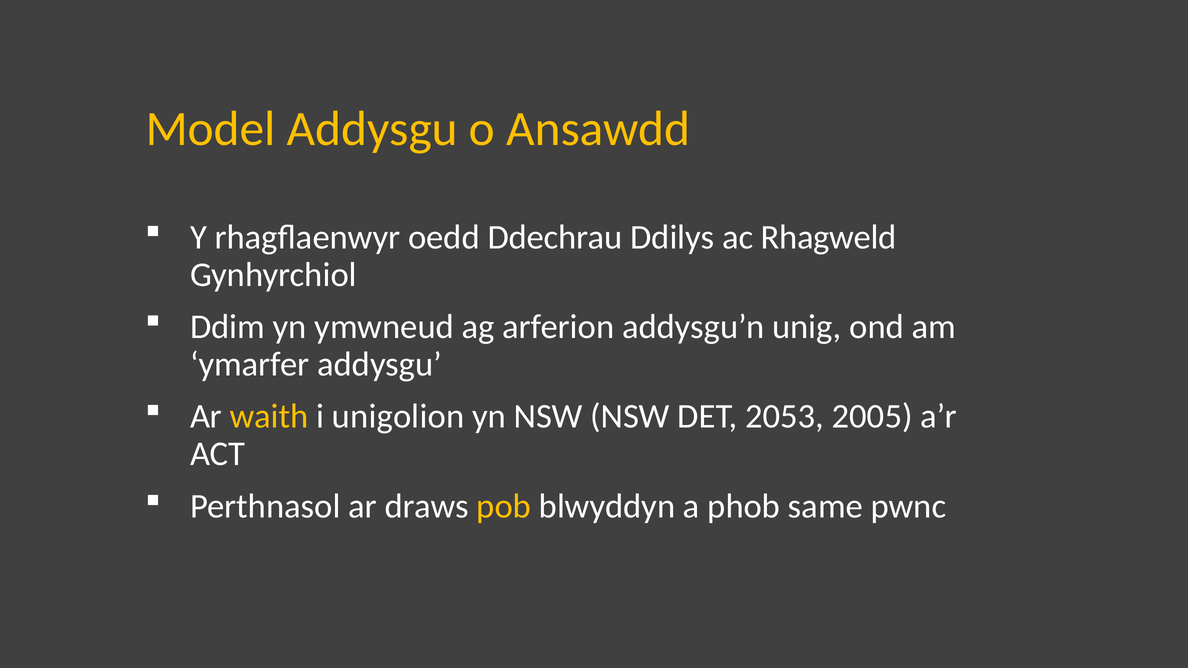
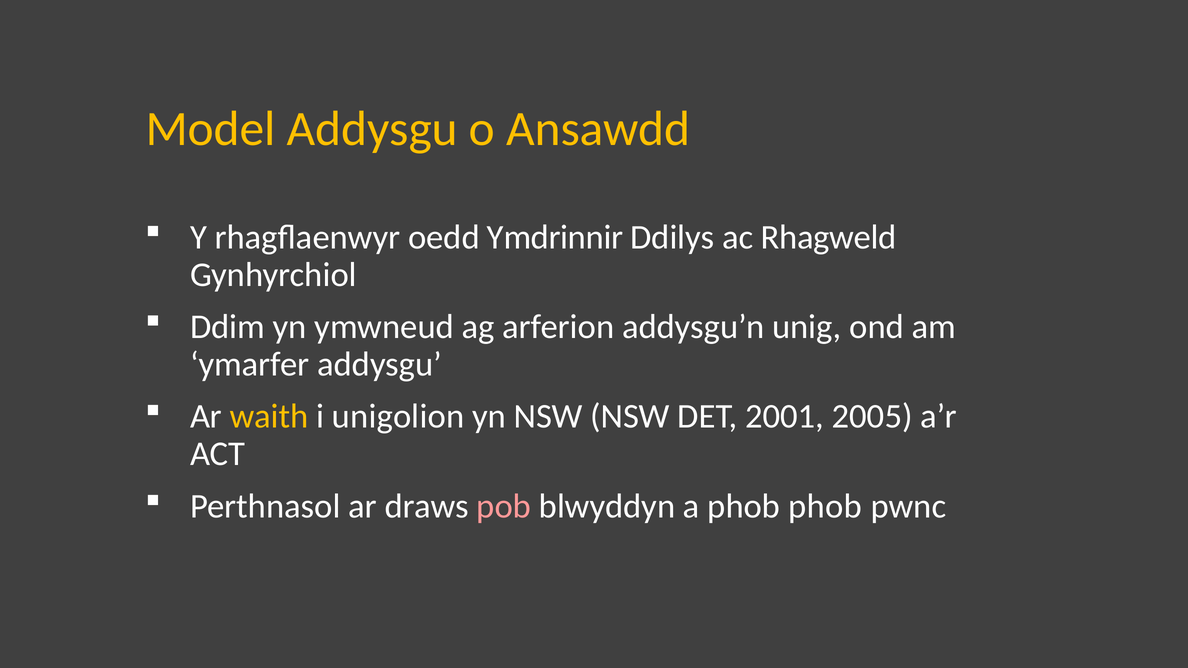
Ddechrau: Ddechrau -> Ymdrinnir (555, 237)
2053: 2053 -> 2001 (785, 417)
pob colour: yellow -> pink (504, 506)
phob same: same -> phob (825, 506)
